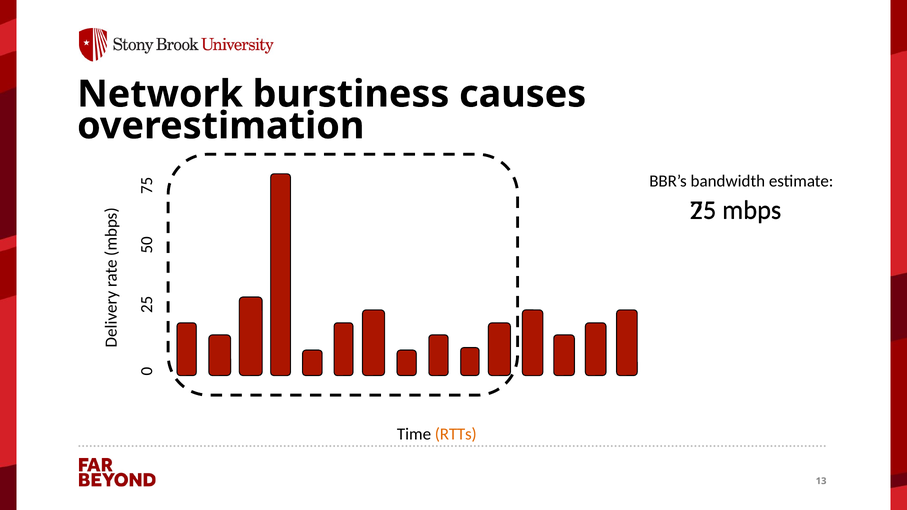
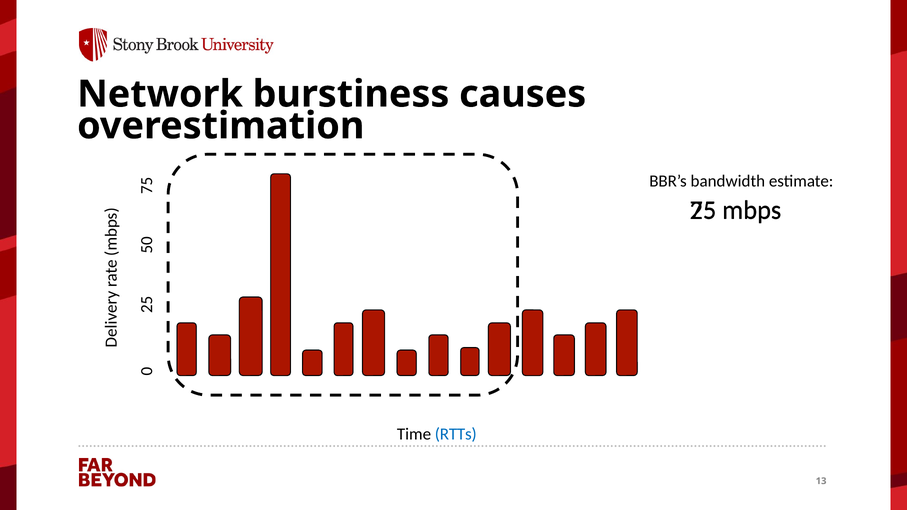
RTTs colour: orange -> blue (456, 434)
